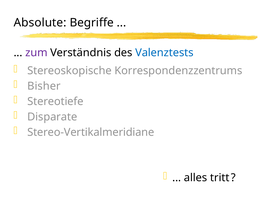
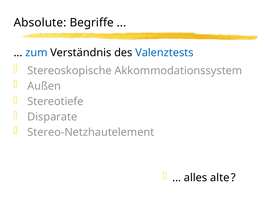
zum colour: purple -> blue (36, 53)
Korrespondenzzentrums: Korrespondenzzentrums -> Akkommodationssystem (178, 71)
Bisher: Bisher -> Außen (44, 86)
Stereo-Vertikalmeridiane: Stereo-Vertikalmeridiane -> Stereo-Netzhautelement (91, 132)
tritt: tritt -> alte (220, 178)
